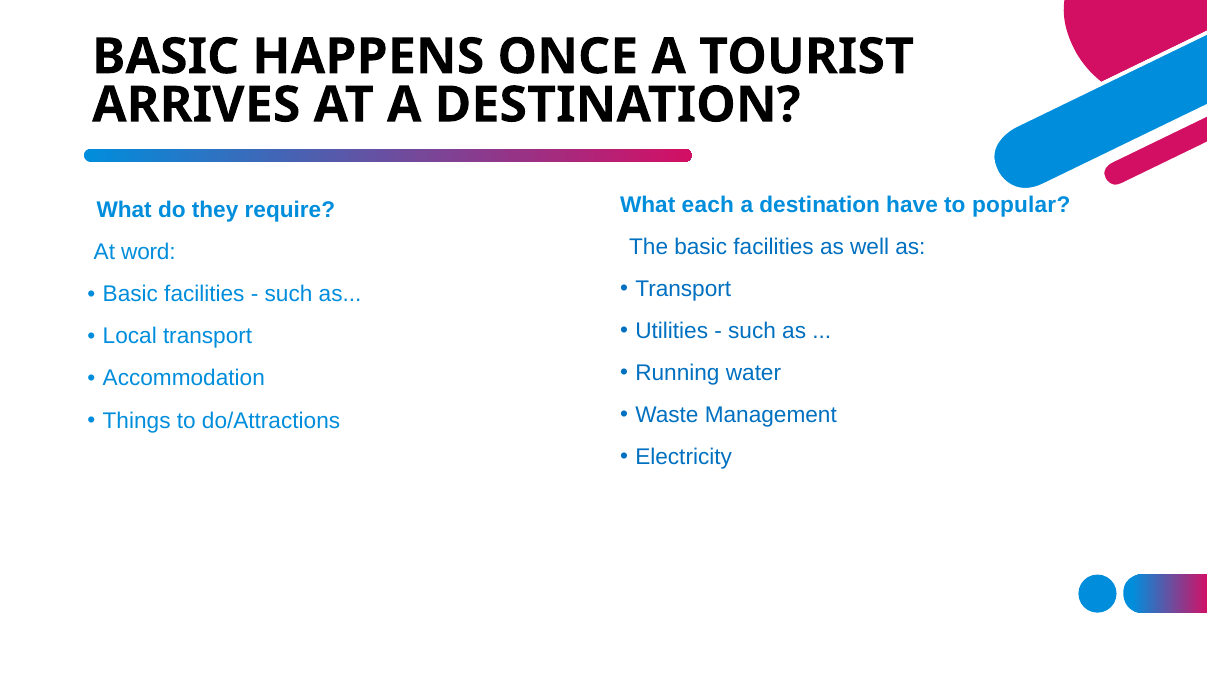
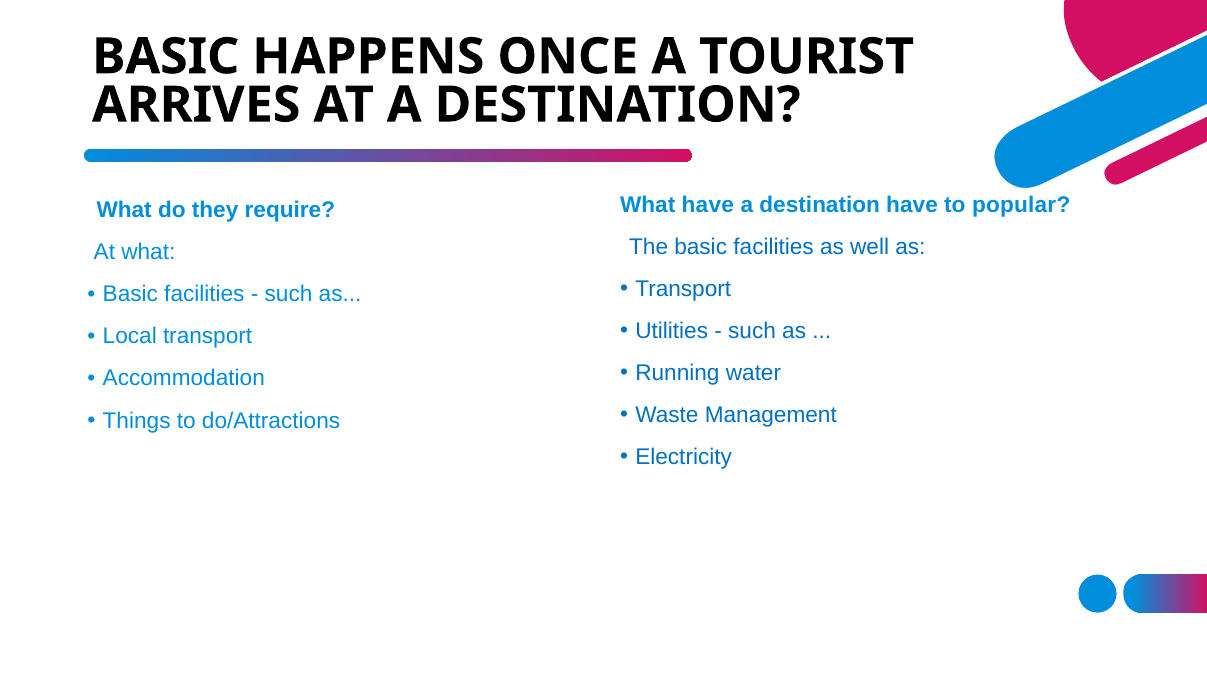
What each: each -> have (708, 205)
At word: word -> what (148, 252)
